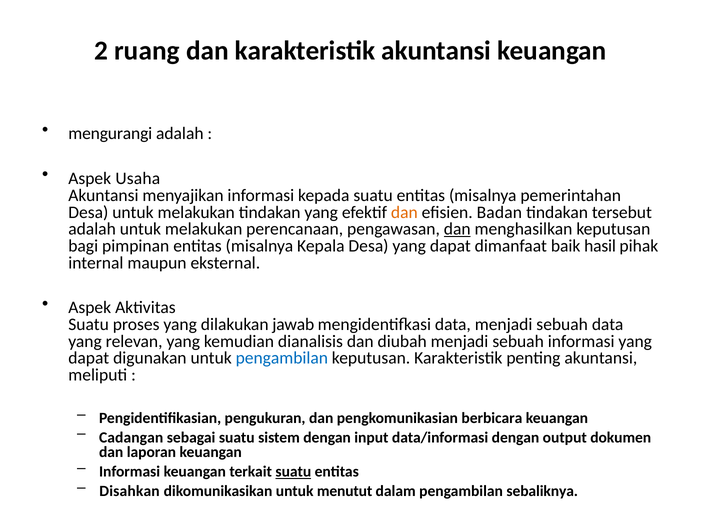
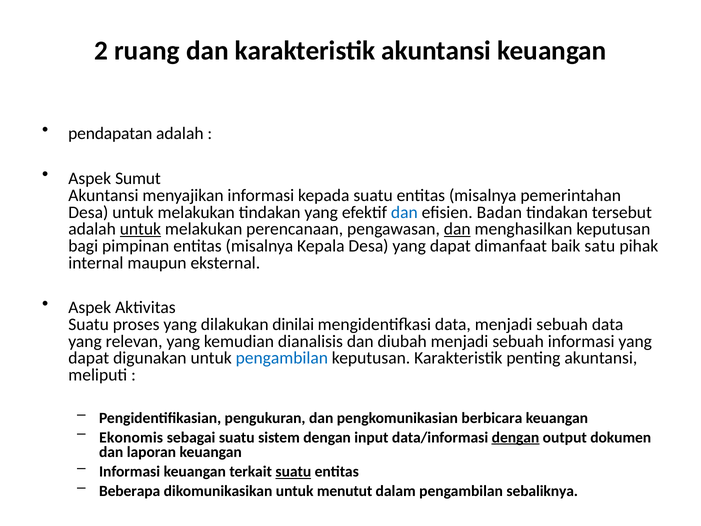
mengurangi: mengurangi -> pendapatan (110, 134)
Usaha: Usaha -> Sumut (138, 178)
dan colour: orange -> blue (404, 212)
untuk underline: none -> present (140, 229)
hasil: hasil -> satu (600, 246)
jawab: jawab -> dinilai (293, 324)
Cadangan: Cadangan -> Ekonomis (131, 437)
dengan underline: none -> present (516, 437)
Disahkan: Disahkan -> Beberapa (130, 491)
